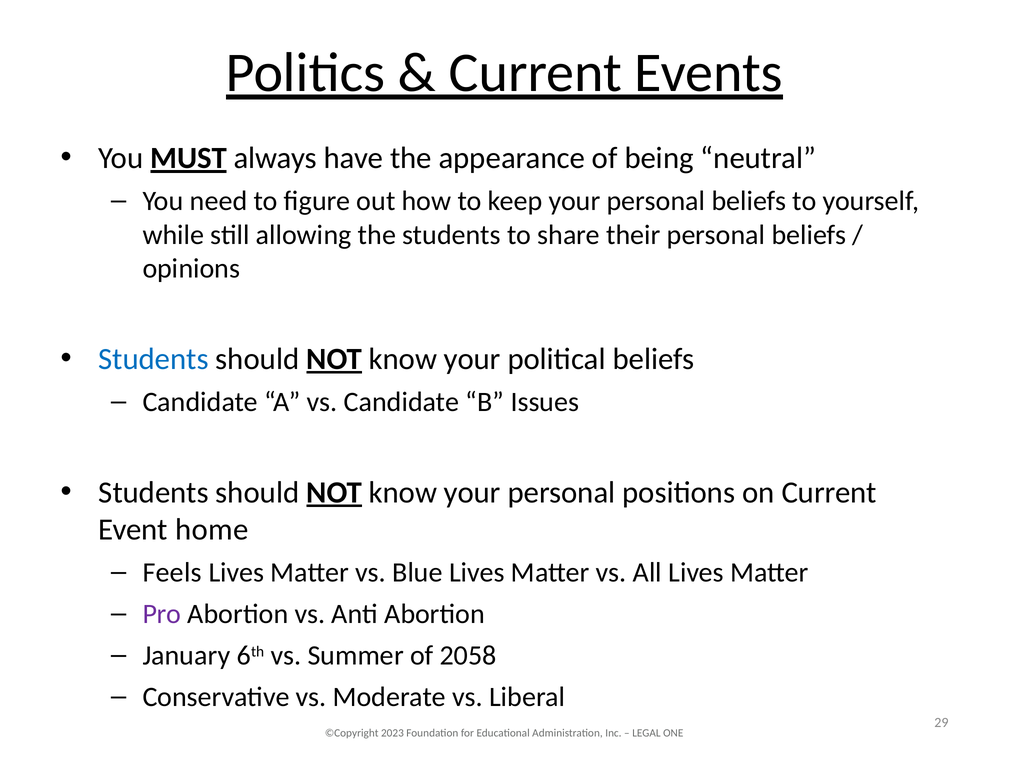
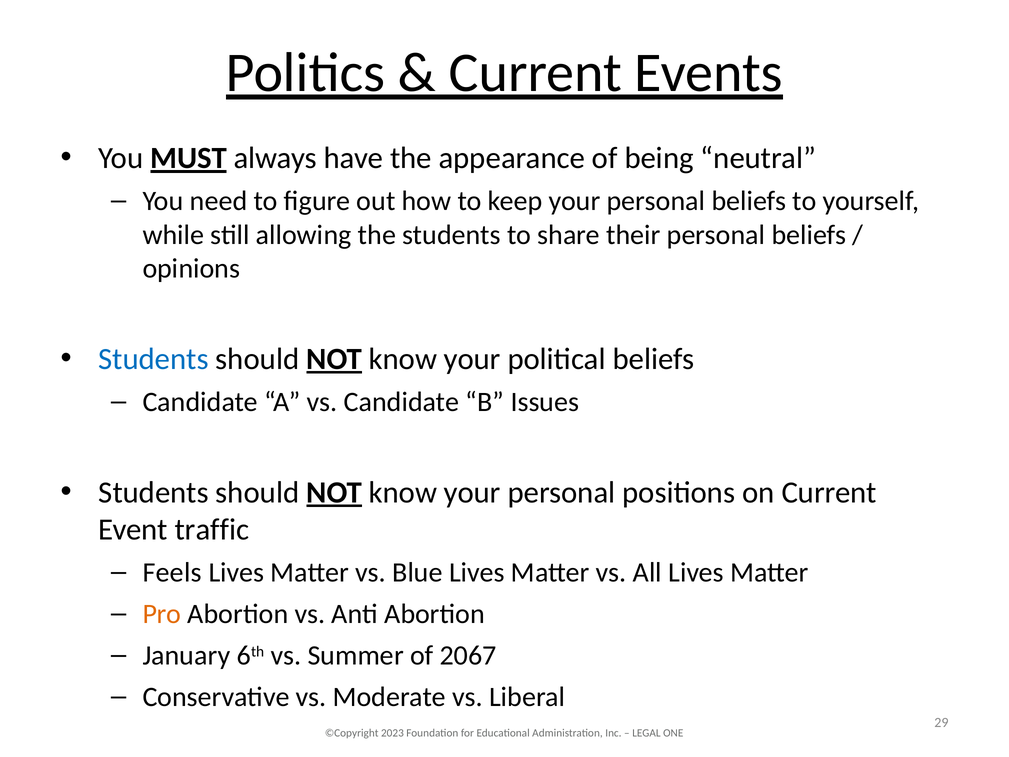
home: home -> traffic (212, 529)
Pro colour: purple -> orange (162, 614)
2058: 2058 -> 2067 (468, 655)
